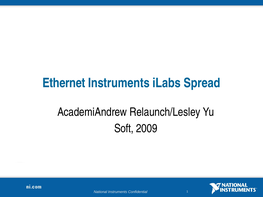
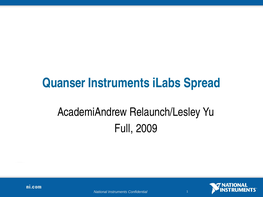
Ethernet: Ethernet -> Quanser (64, 83)
Soft: Soft -> Full (124, 129)
